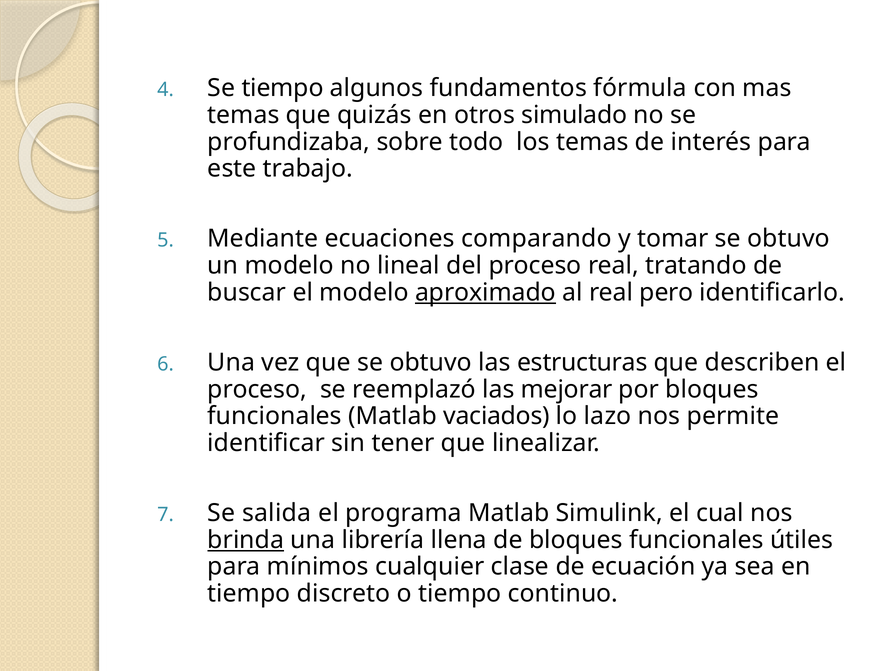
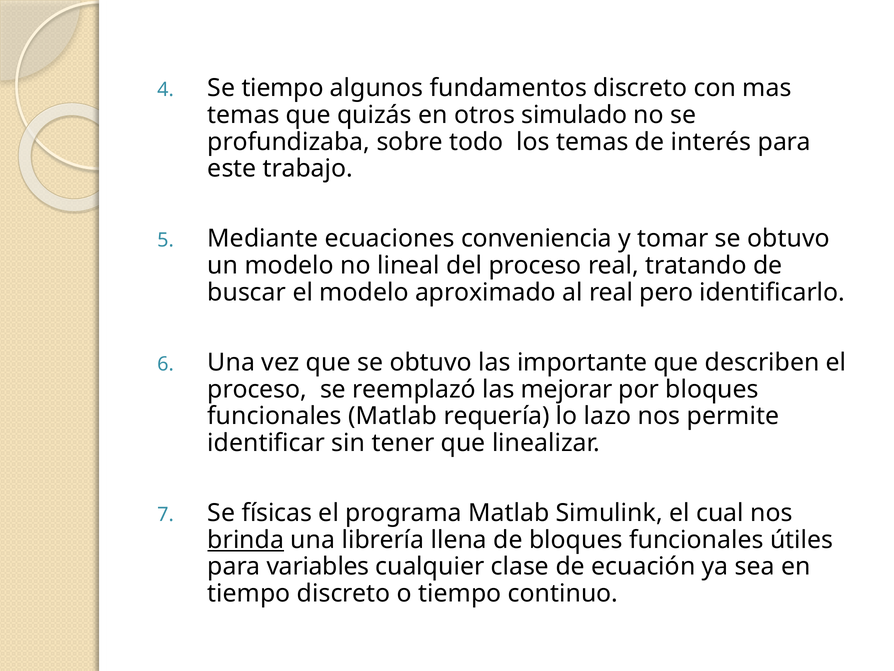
fundamentos fórmula: fórmula -> discreto (640, 88)
comparando: comparando -> conveniencia (536, 239)
aproximado underline: present -> none (486, 292)
estructuras: estructuras -> importante (582, 362)
vaciados: vaciados -> requería (497, 416)
salida: salida -> físicas (277, 513)
mínimos: mínimos -> variables (318, 566)
